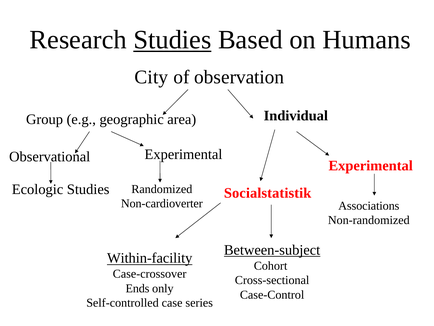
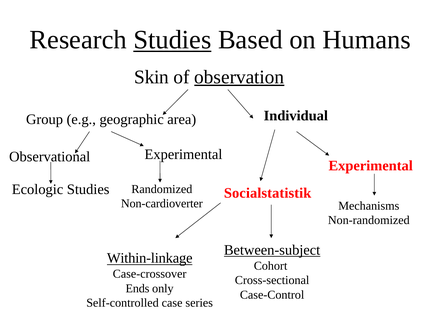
City: City -> Skin (152, 77)
observation underline: none -> present (239, 77)
Associations: Associations -> Mechanisms (369, 205)
Within-facility: Within-facility -> Within-linkage (150, 258)
